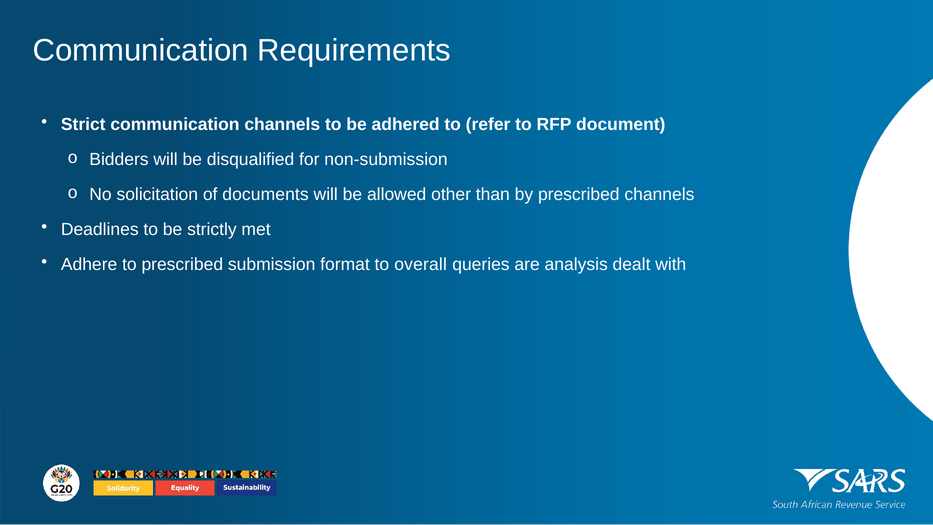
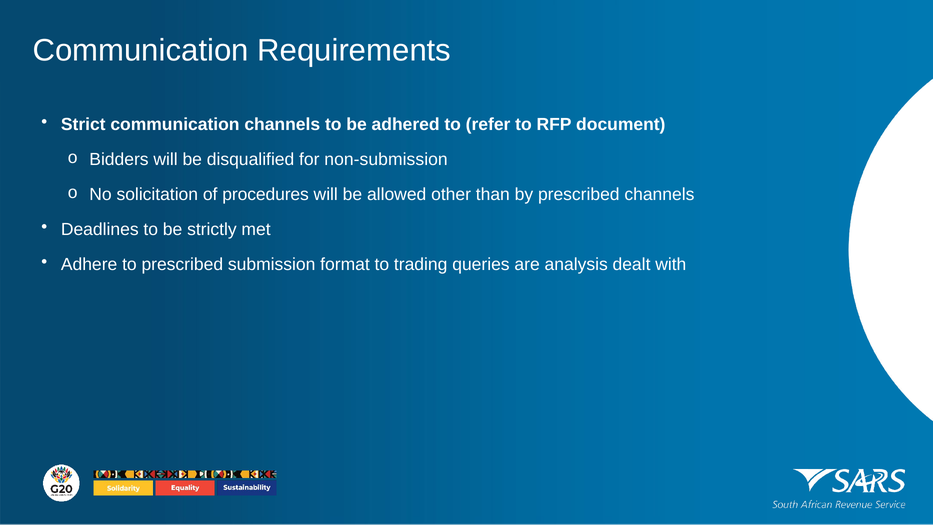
documents: documents -> procedures (266, 195)
overall: overall -> trading (421, 265)
